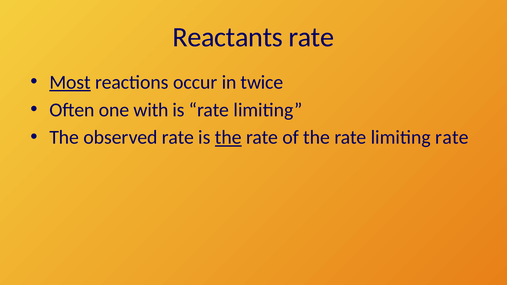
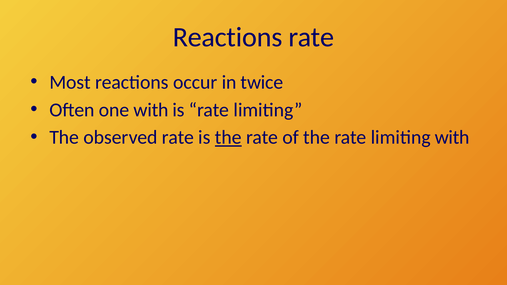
Reactants: Reactants -> Reactions (228, 37)
Most underline: present -> none (70, 82)
limiting rate: rate -> with (452, 138)
